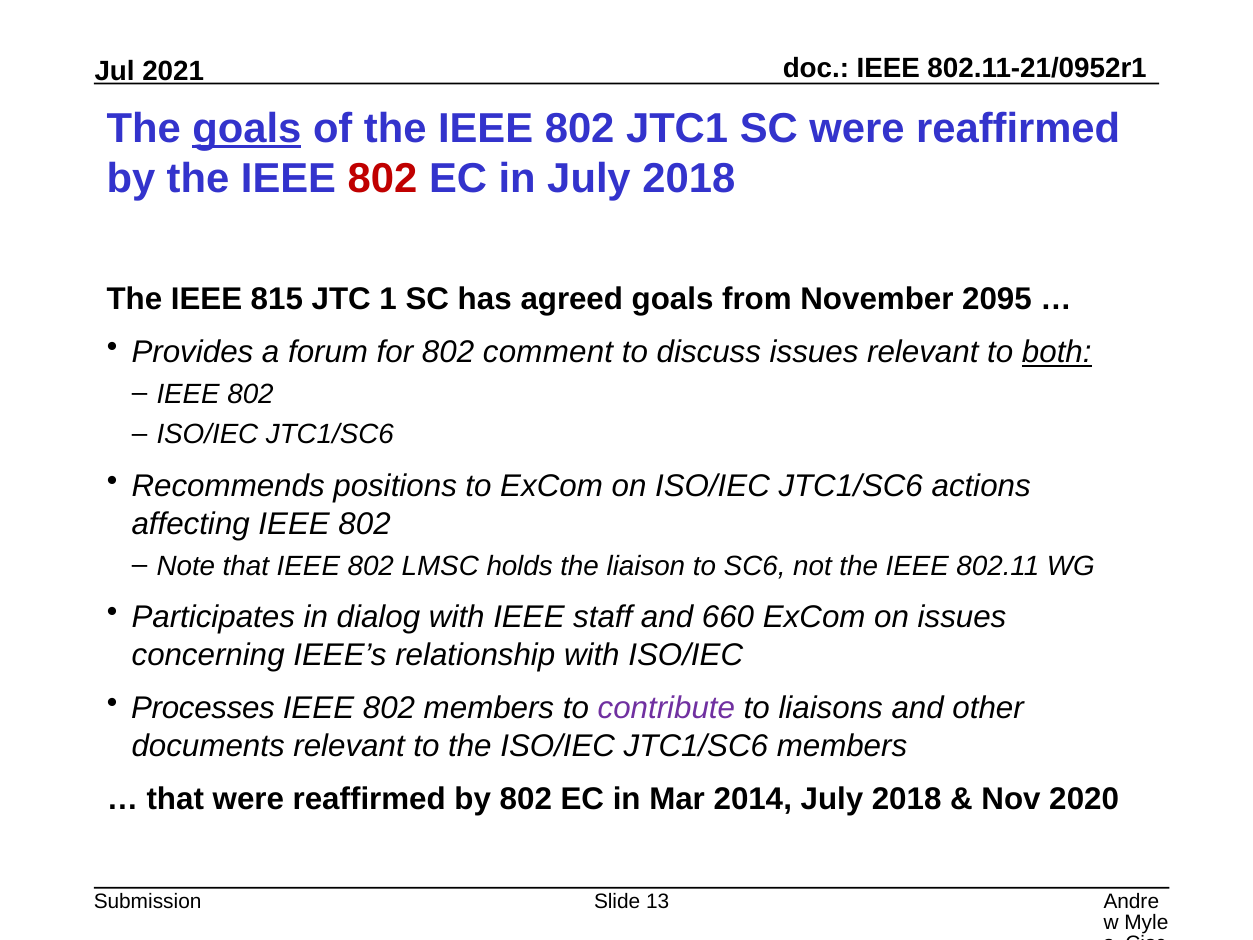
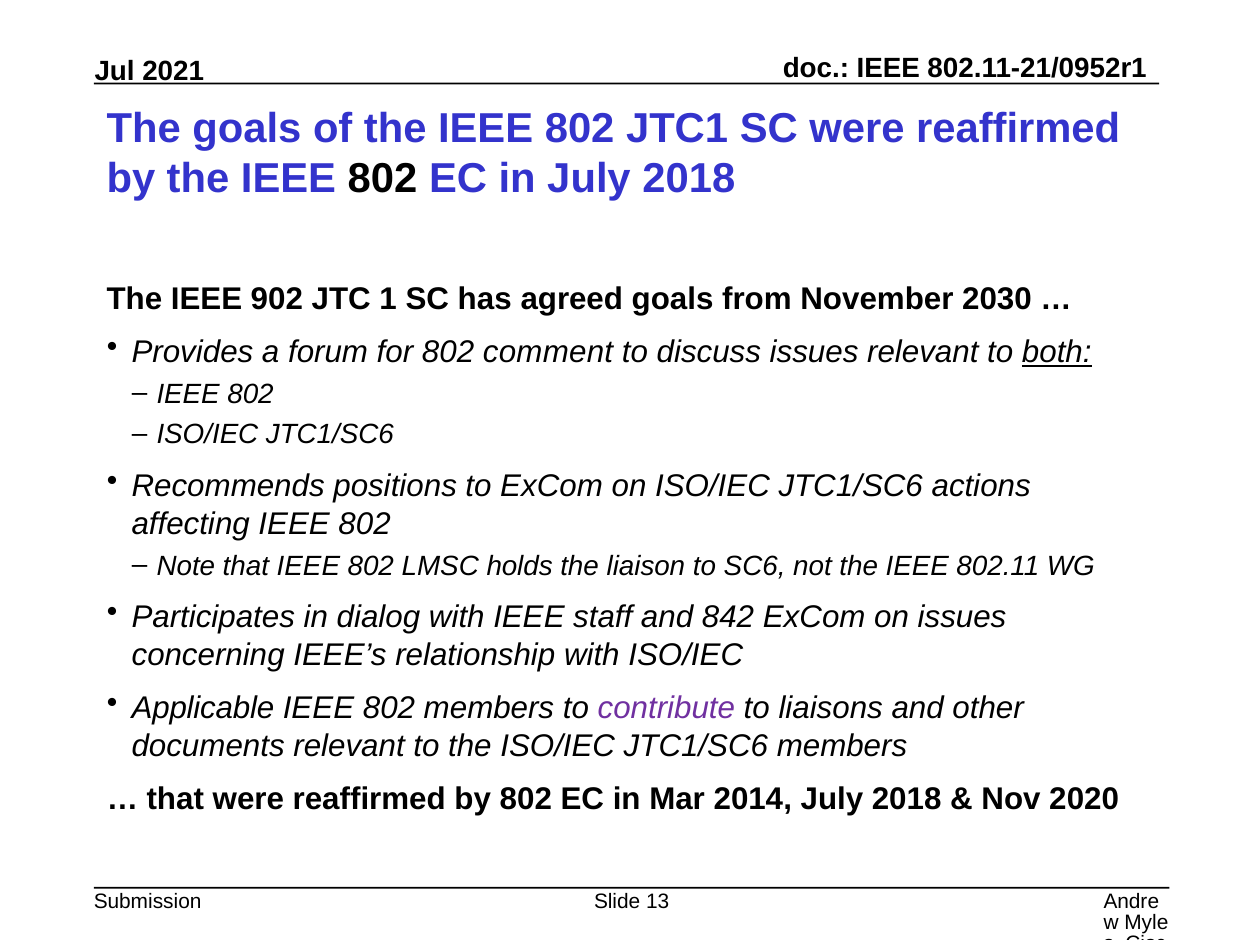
goals underline: present -> none (247, 128)
802 colour: red -> black (383, 178)
815: 815 -> 902 (277, 299)
2095: 2095 -> 2030 (997, 299)
660: 660 -> 842 (728, 617)
Processes: Processes -> Applicable (203, 708)
